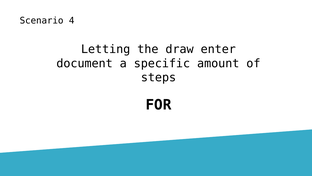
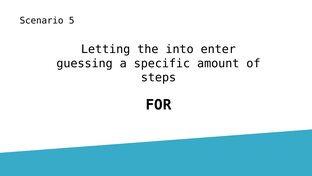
4: 4 -> 5 (72, 21)
draw: draw -> into (180, 49)
document: document -> guessing (85, 63)
